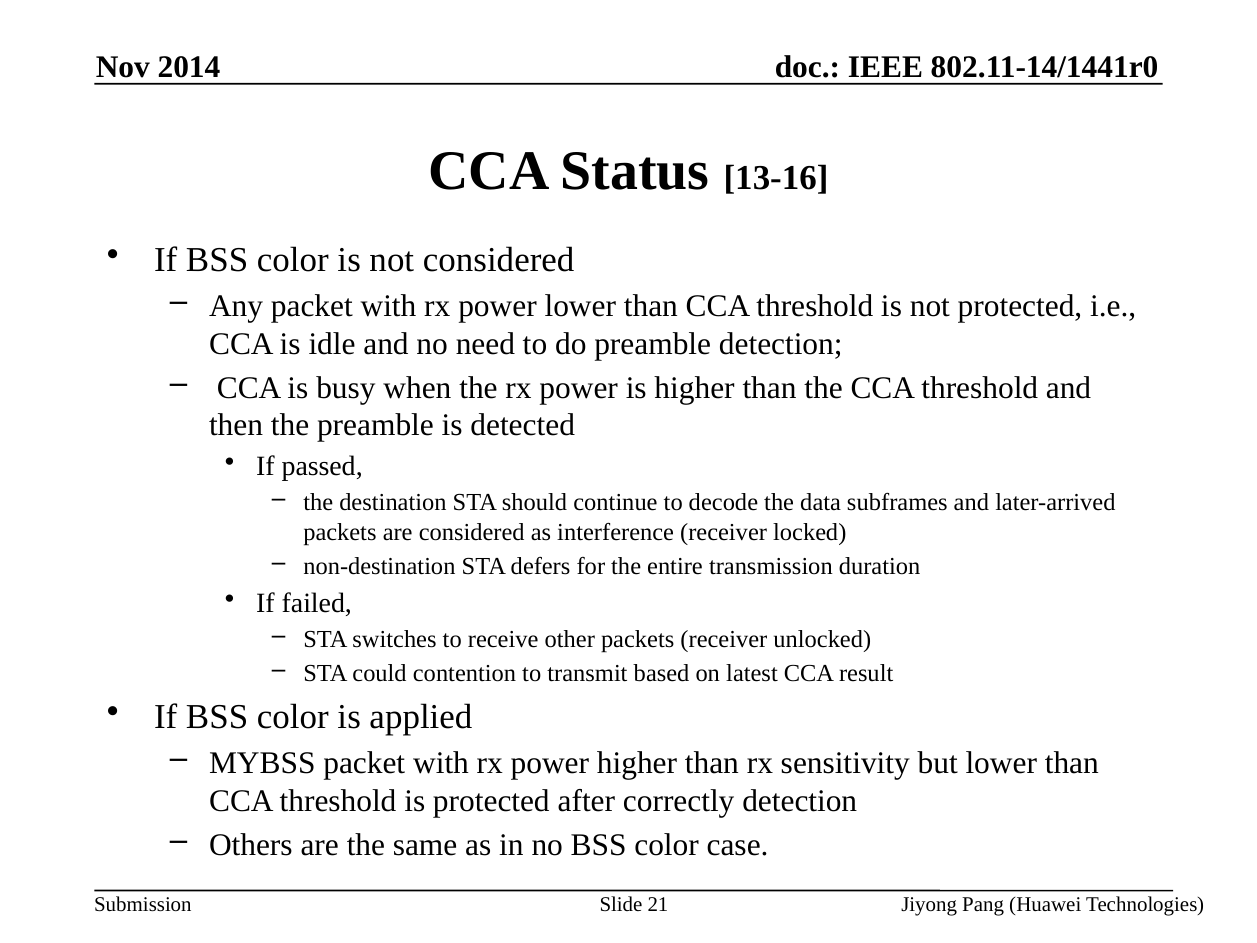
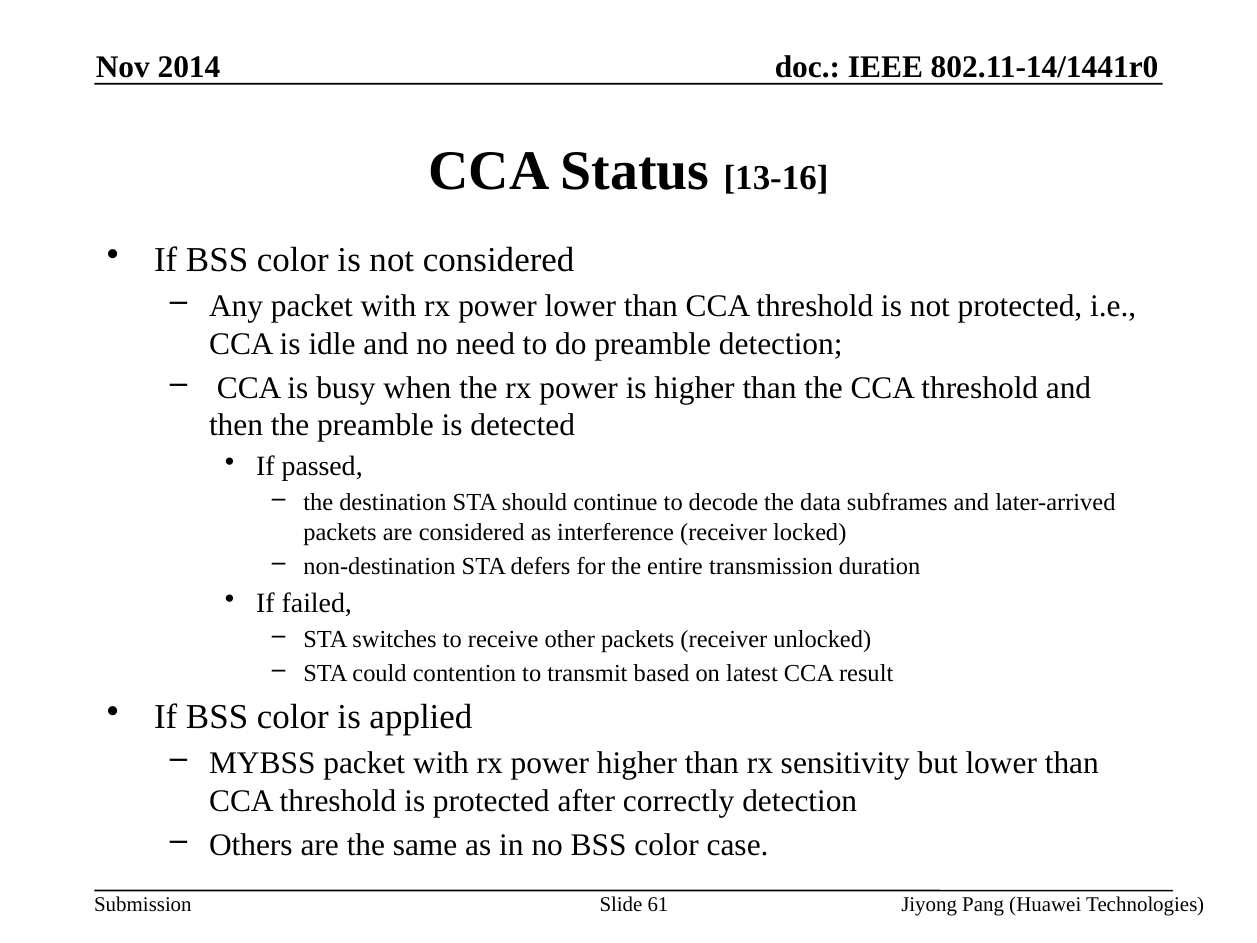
21: 21 -> 61 (658, 904)
